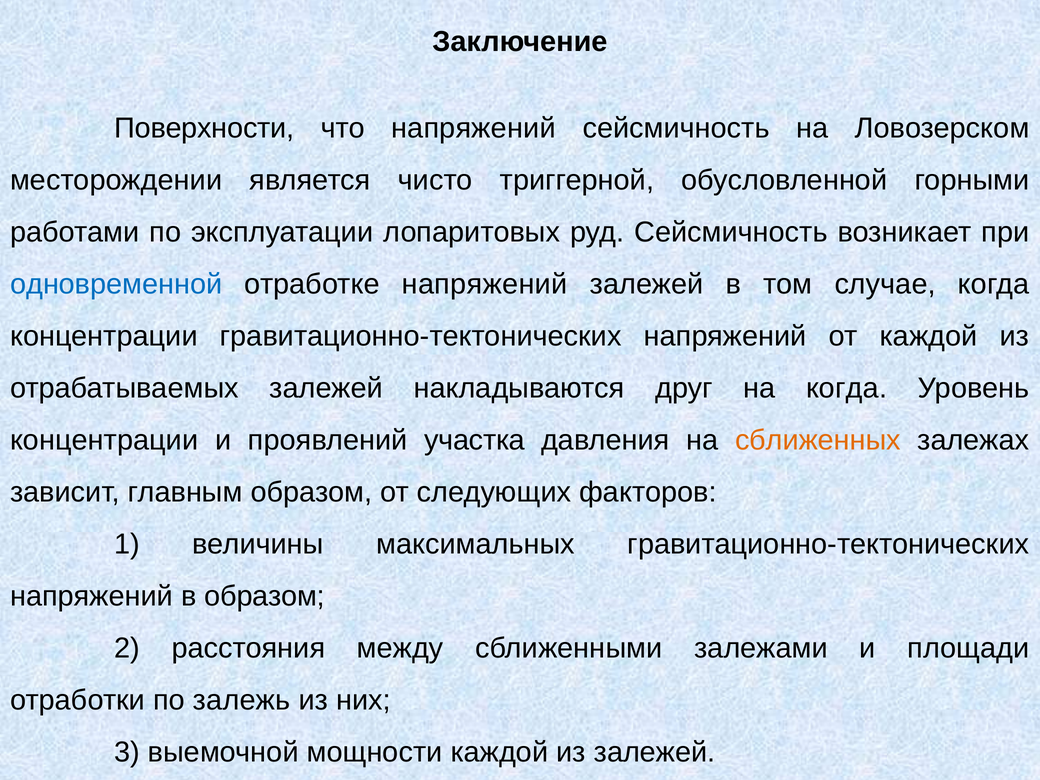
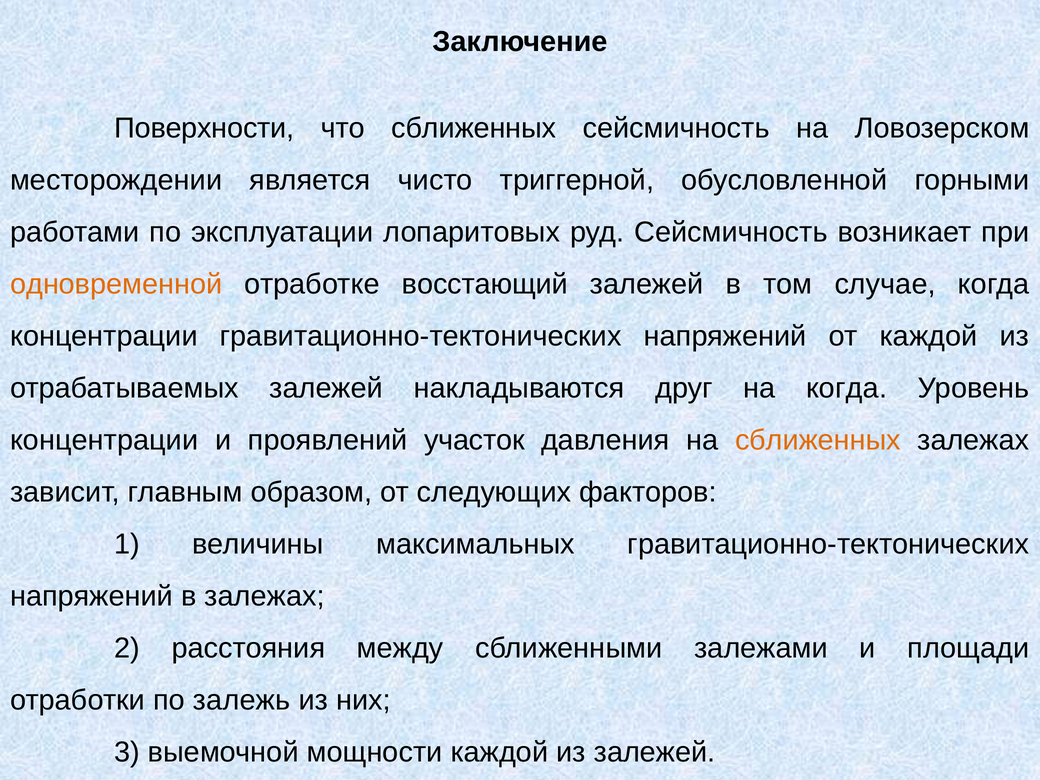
что напряжений: напряжений -> сближенных (474, 128)
одновременной colour: blue -> orange (116, 284)
отработке напряжений: напряжений -> восстающий (485, 284)
участка: участка -> участок (474, 440)
в образом: образом -> залежах (265, 596)
